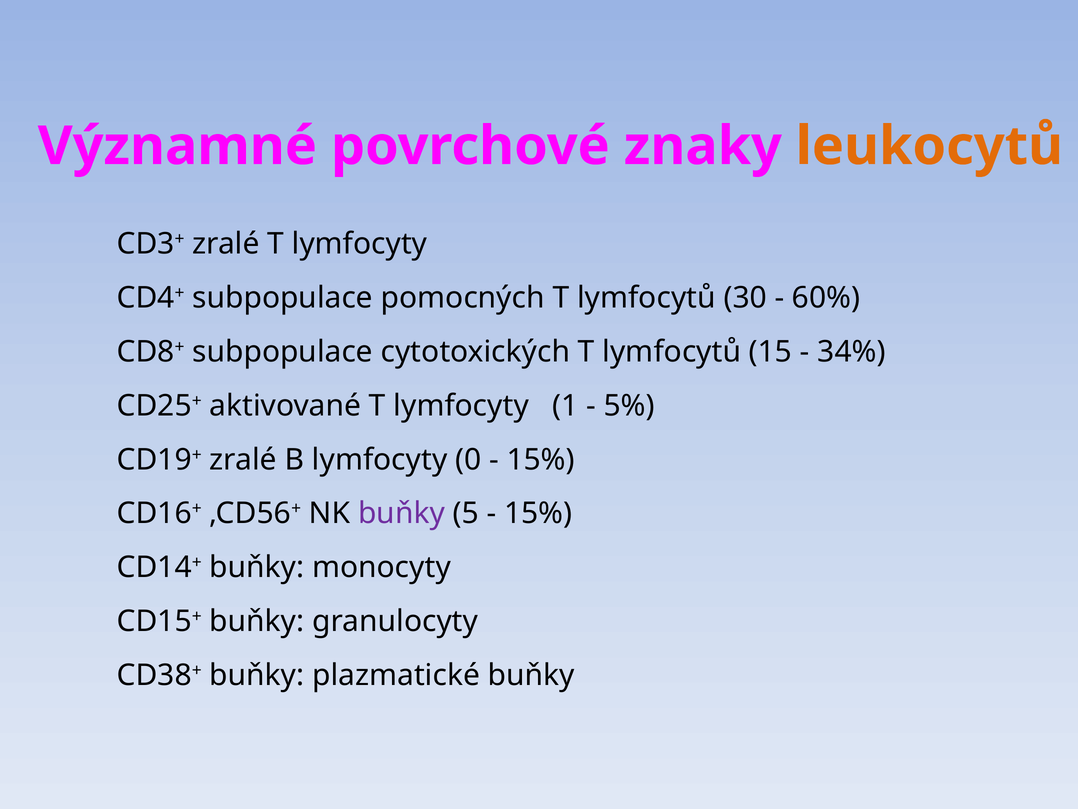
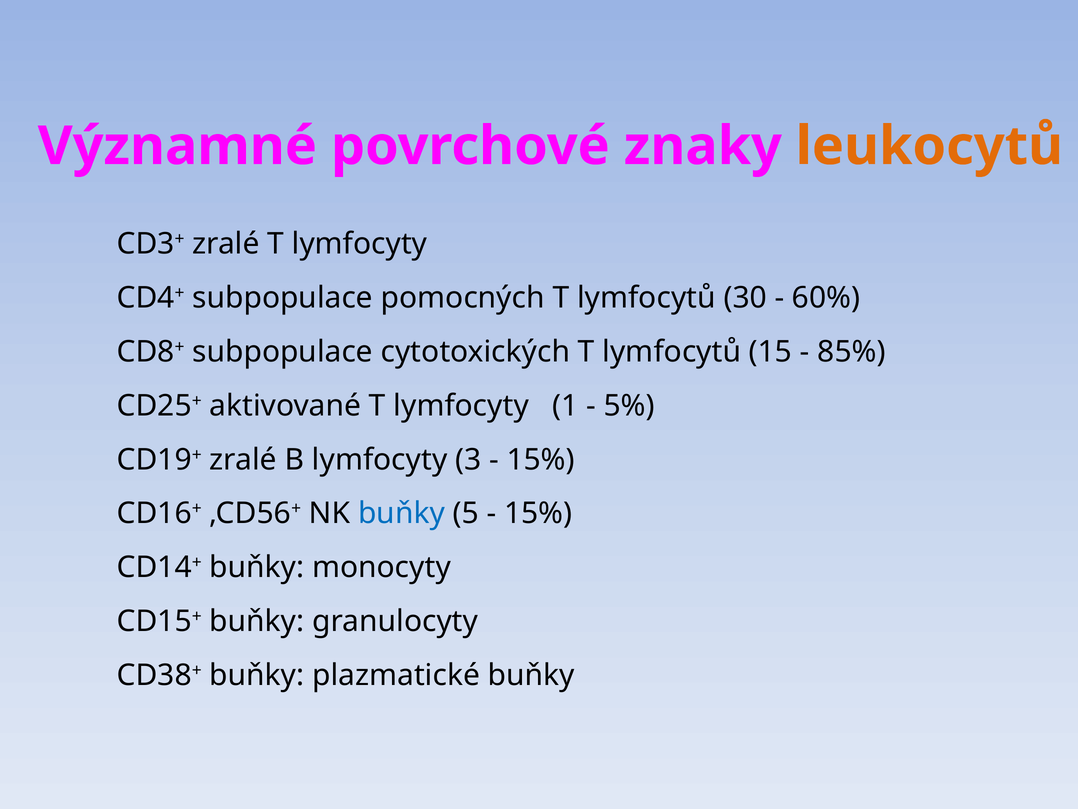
34%: 34% -> 85% (852, 352)
0: 0 -> 3 (468, 459)
buňky colour: purple -> blue (401, 513)
